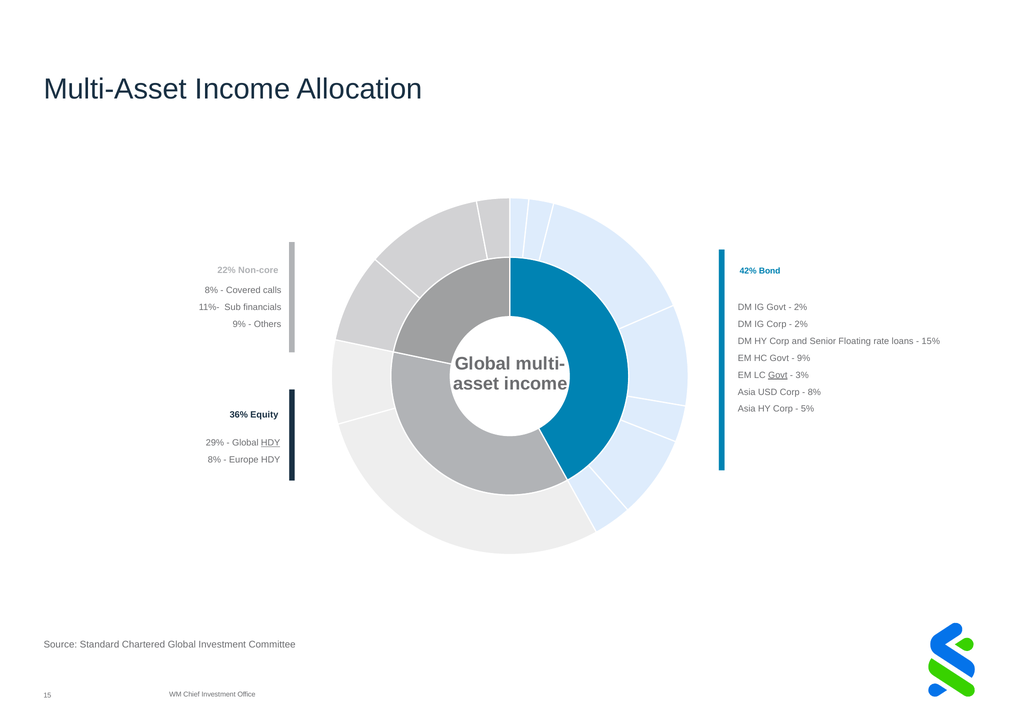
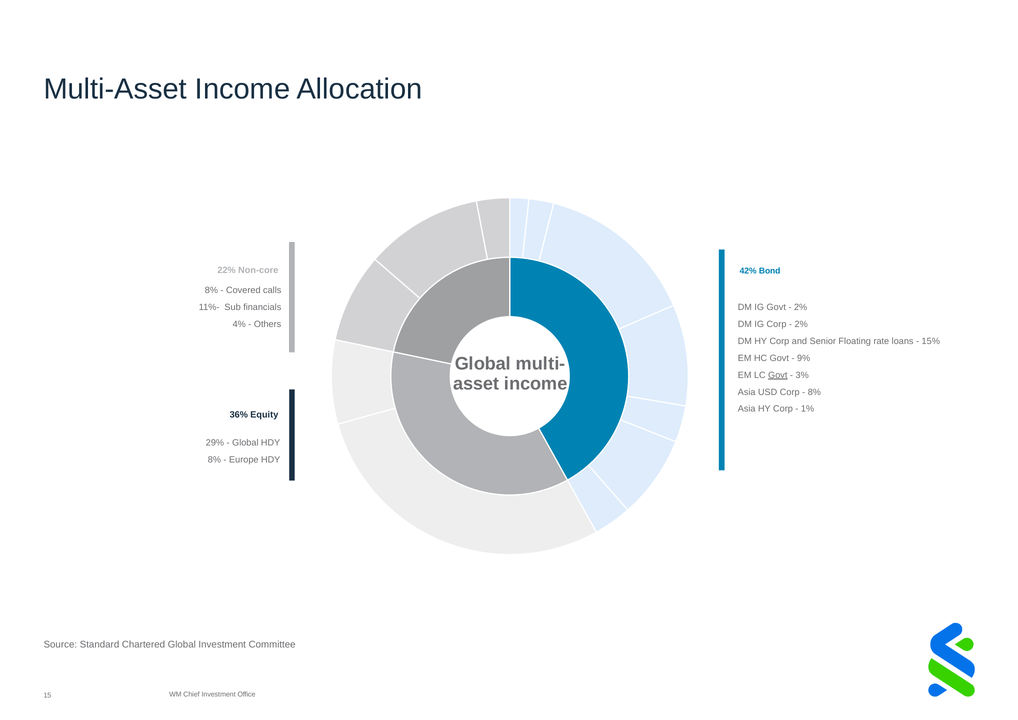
9%: 9% -> 4% (239, 324)
5%: 5% -> 1% (808, 409)
HDY underline: present -> none (271, 443)
